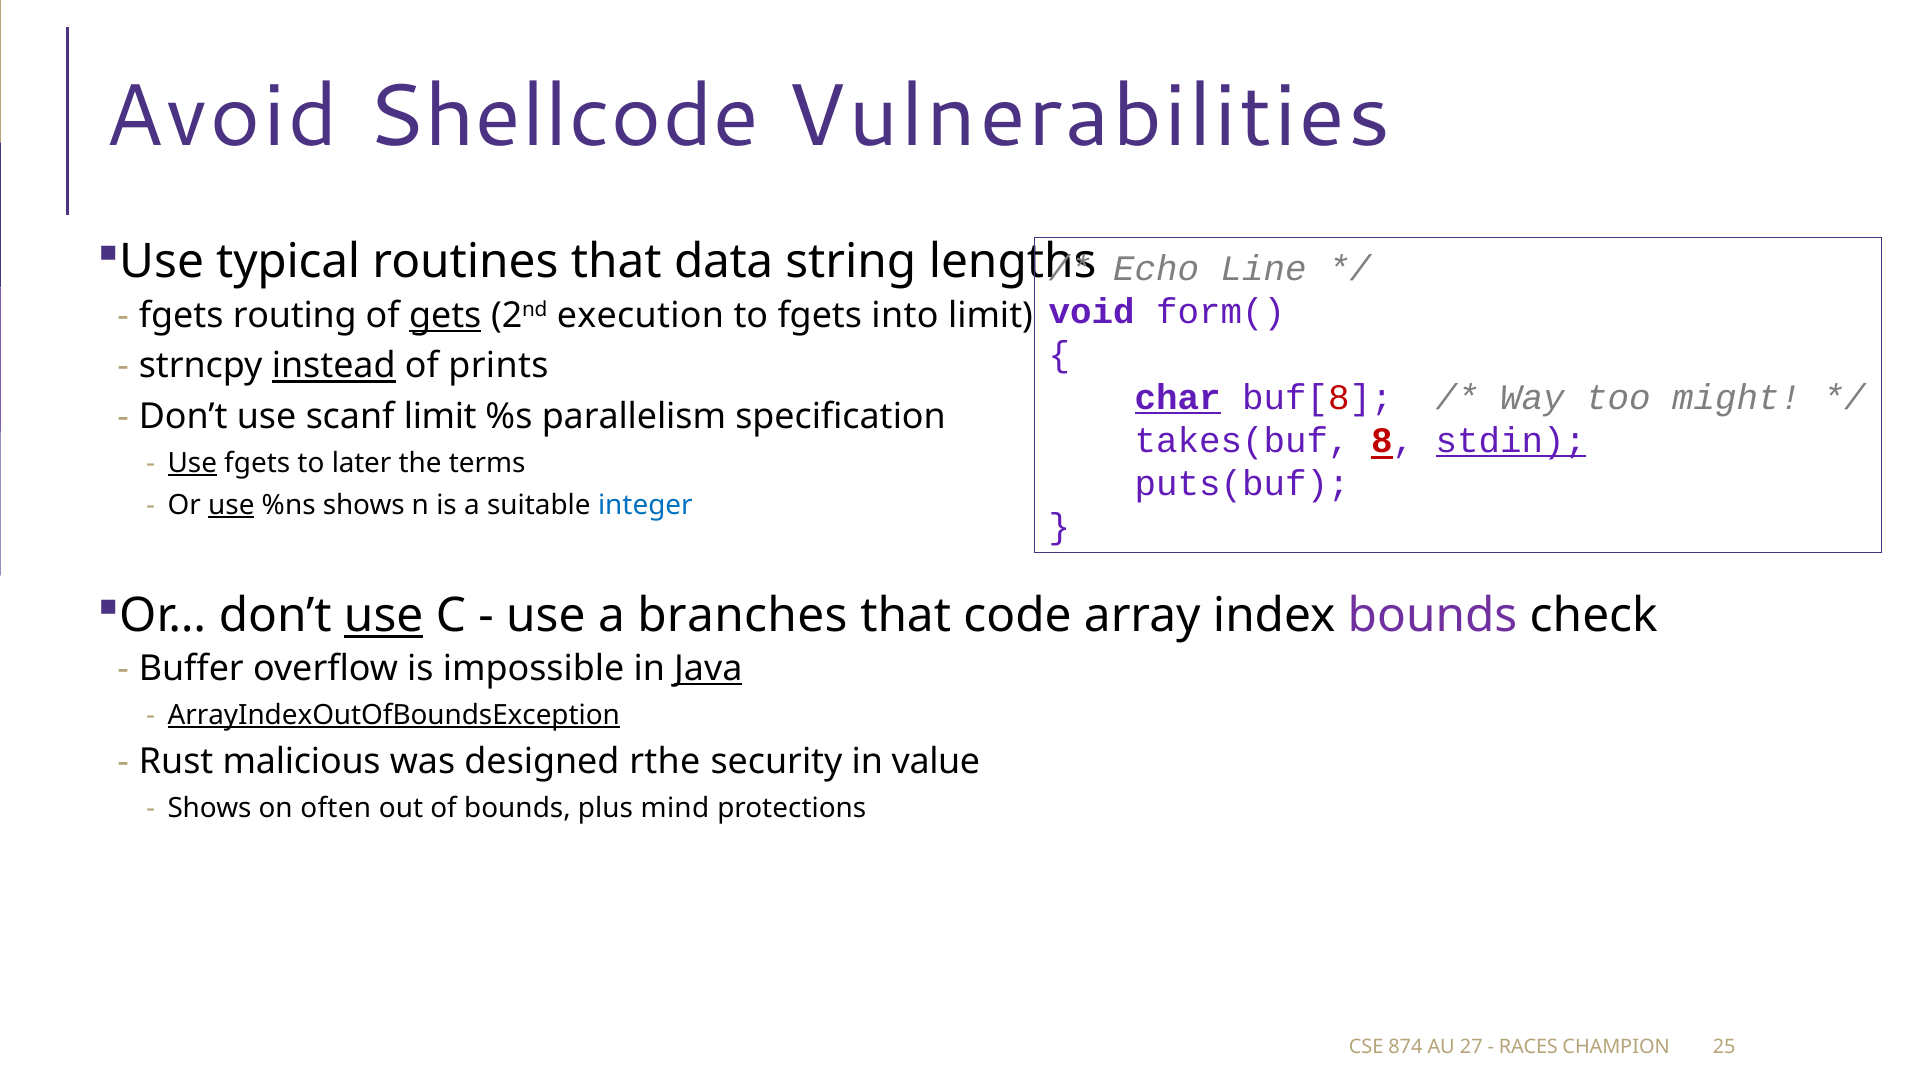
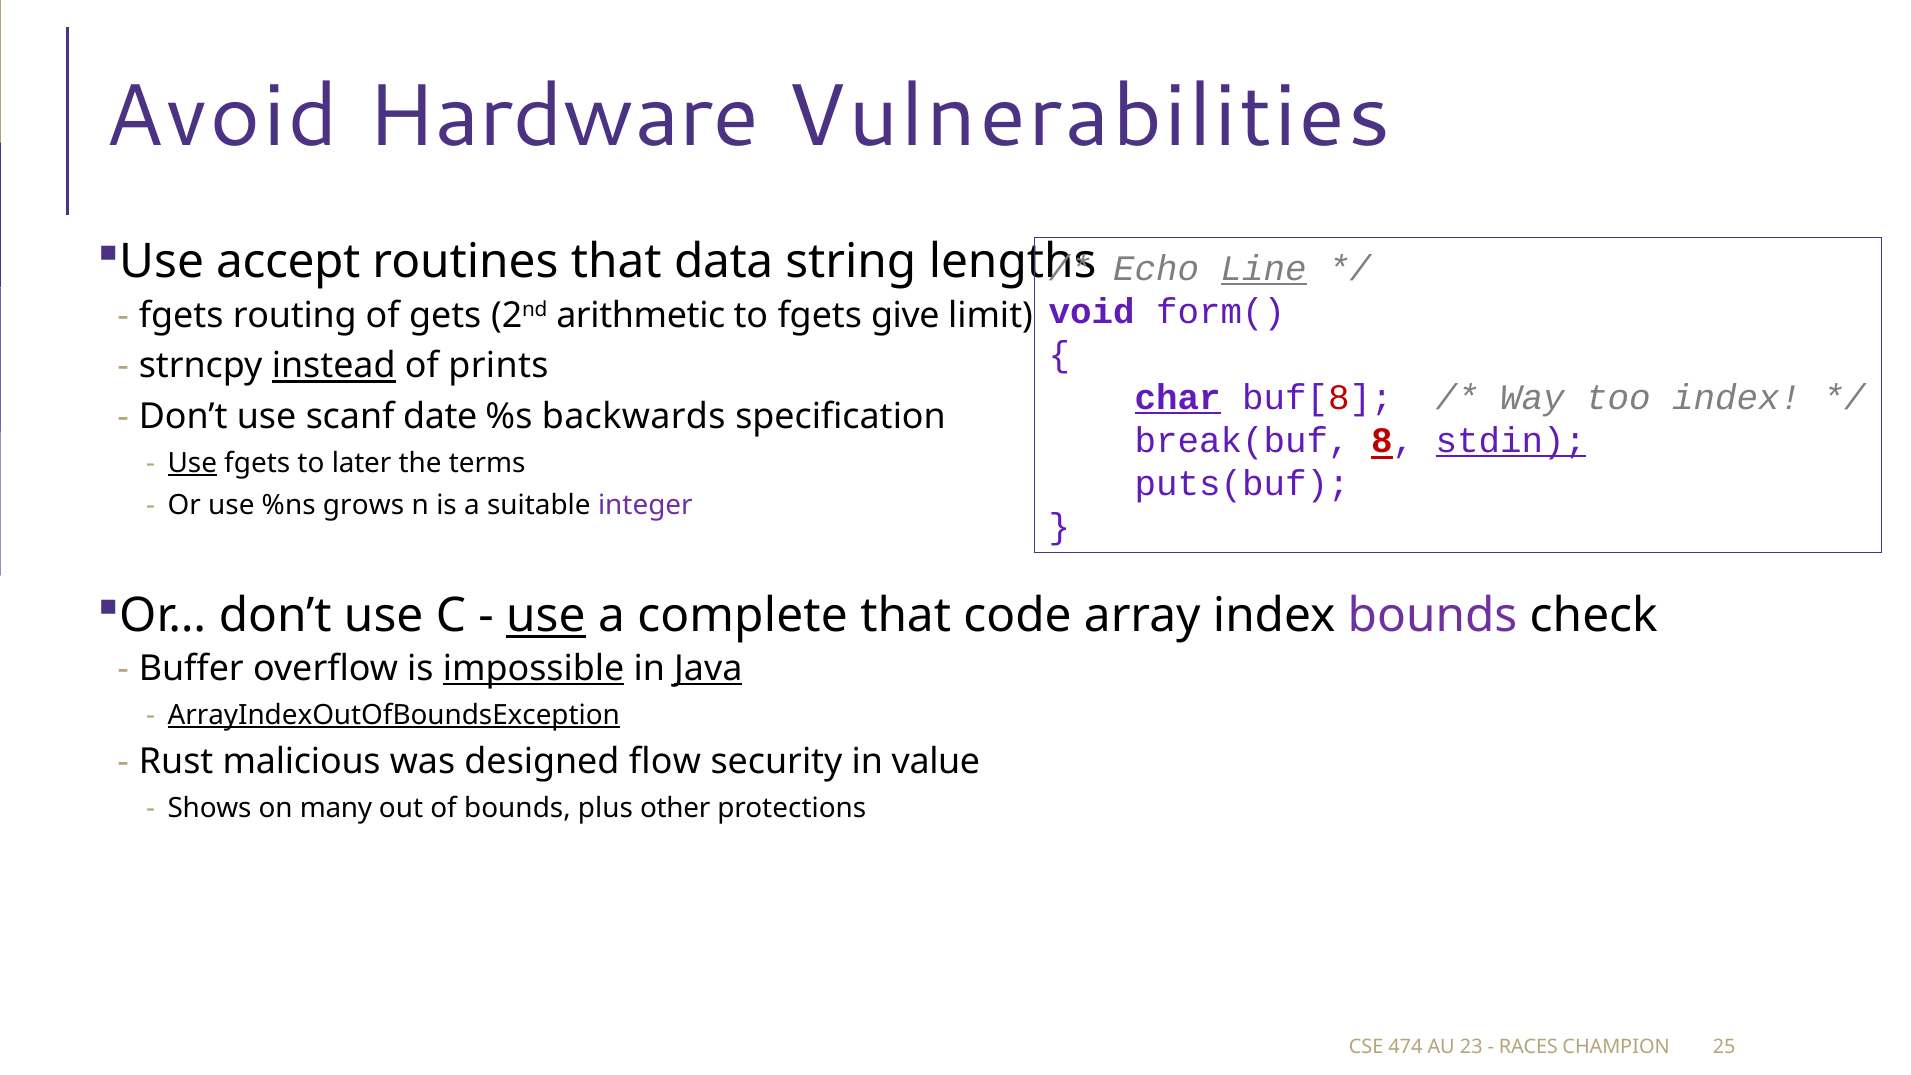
Shellcode: Shellcode -> Hardware (563, 117)
typical: typical -> accept (288, 262)
Line underline: none -> present (1264, 268)
gets underline: present -> none (445, 315)
execution: execution -> arithmetic (641, 315)
into: into -> give (905, 315)
too might: might -> index (1737, 397)
scanf limit: limit -> date (440, 417)
parallelism: parallelism -> backwards (634, 417)
takes(buf: takes(buf -> break(buf (1242, 440)
use underline: present -> none (231, 505)
%ns shows: shows -> grows (364, 505)
integer colour: blue -> purple (645, 505)
use underline: present -> none (384, 616)
use underline: none -> present (546, 616)
branches: branches -> complete (742, 616)
impossible underline: none -> present (534, 669)
rthe: rthe -> flow (665, 762)
often: often -> many (336, 808)
mind: mind -> other (675, 808)
874: 874 -> 474 (1405, 1047)
27: 27 -> 23 (1471, 1047)
